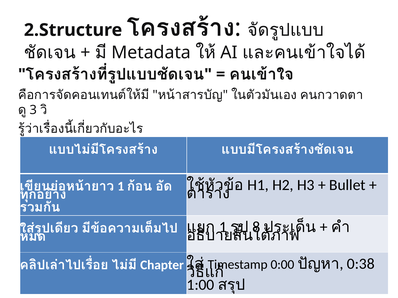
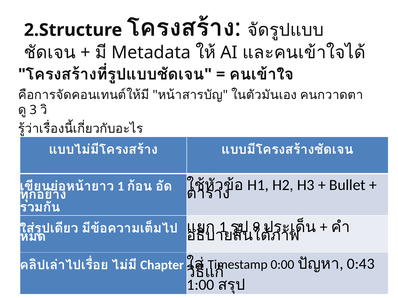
8: 8 -> 9 (256, 227)
0:38: 0:38 -> 0:43 (361, 264)
